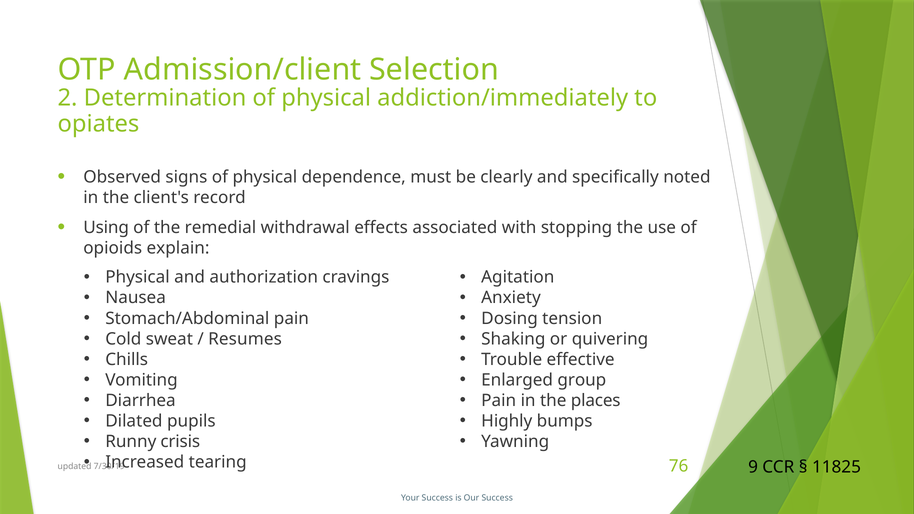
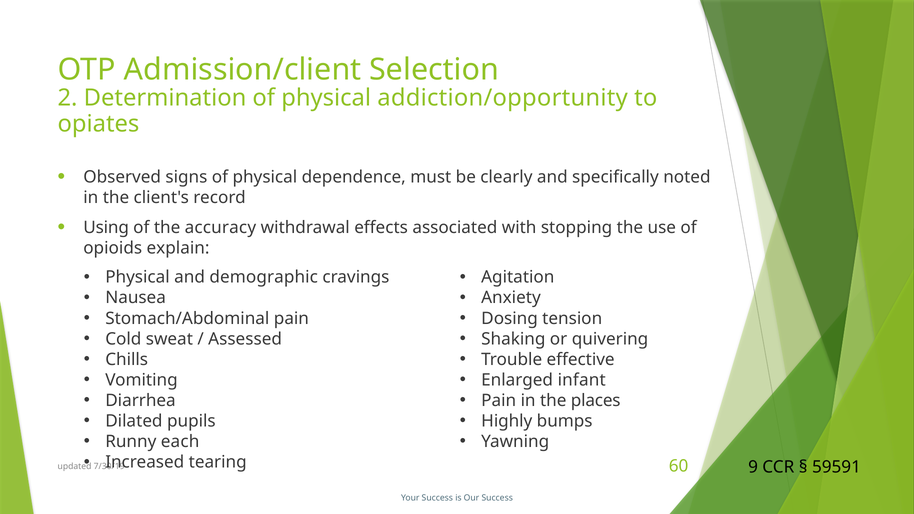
addiction/immediately: addiction/immediately -> addiction/opportunity (503, 98)
remedial: remedial -> accuracy (220, 228)
authorization: authorization -> demographic (264, 277)
Resumes: Resumes -> Assessed (245, 339)
group: group -> infant (582, 380)
crisis: crisis -> each (180, 442)
11825: 11825 -> 59591 (836, 467)
76: 76 -> 60 (679, 466)
